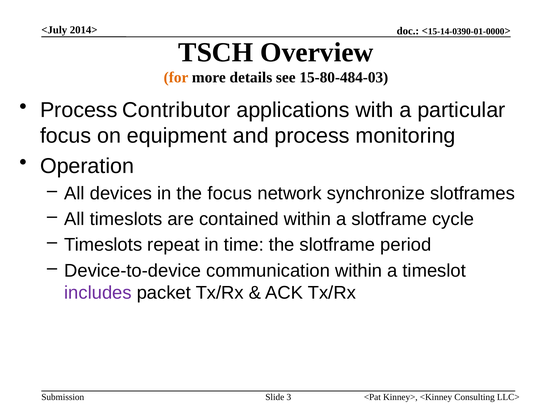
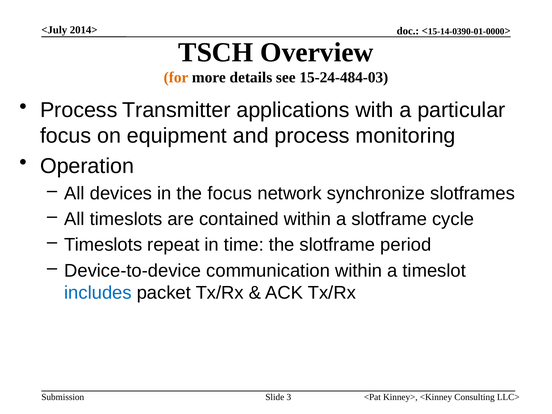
15-80-484-03: 15-80-484-03 -> 15-24-484-03 (344, 77)
Contributor: Contributor -> Transmitter (176, 110)
includes colour: purple -> blue (98, 293)
